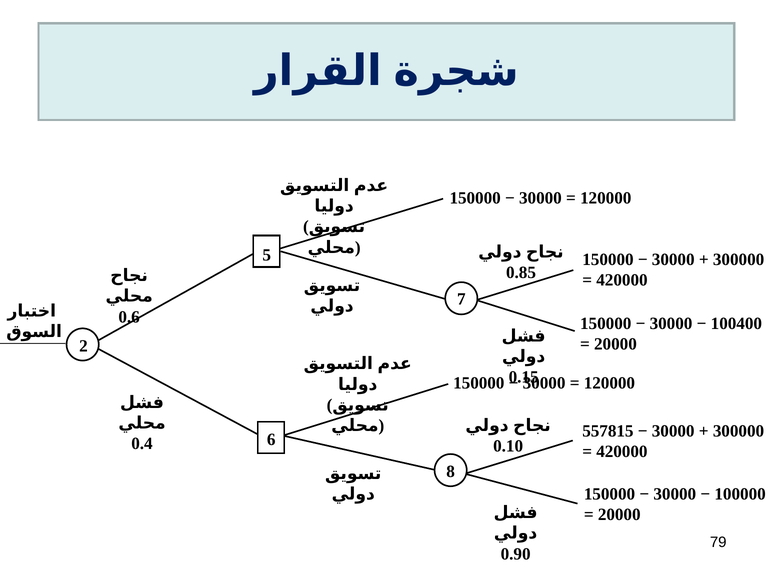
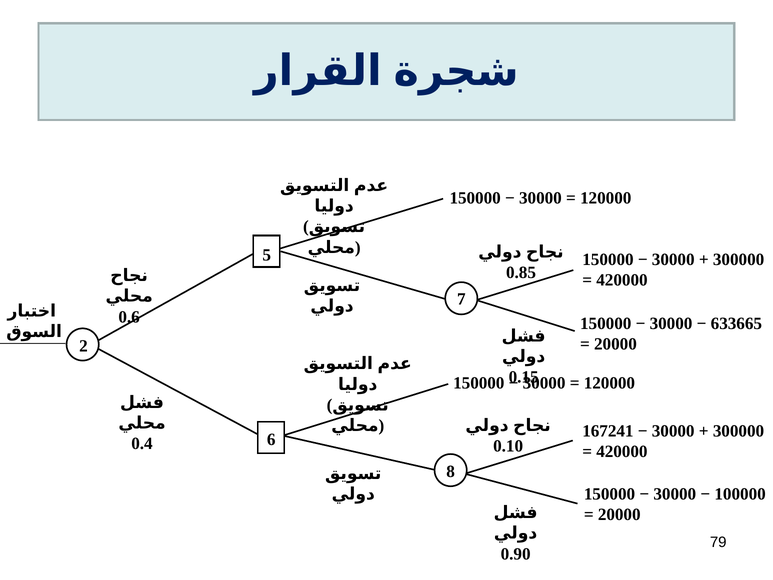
100400: 100400 -> 633665 (736, 323)
557815: 557815 -> 167241 (608, 431)
